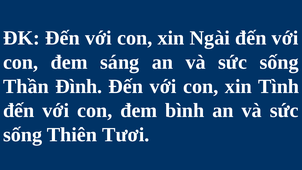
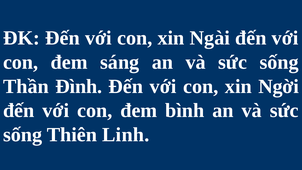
Tình: Tình -> Ngời (279, 86)
Tươi: Tươi -> Linh (126, 135)
